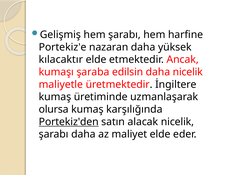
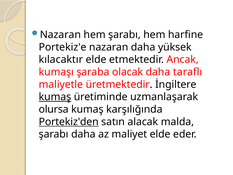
Gelişmiş: Gelişmiş -> Nazaran (60, 35)
edilsin: edilsin -> olacak (128, 72)
daha nicelik: nicelik -> taraflı (188, 72)
kumaş underline: none -> present (55, 97)
alacak nicelik: nicelik -> malda (177, 122)
